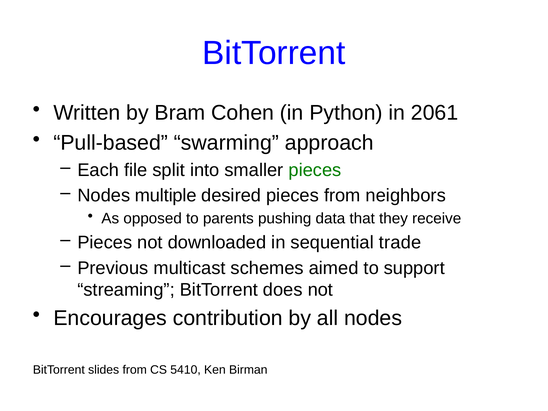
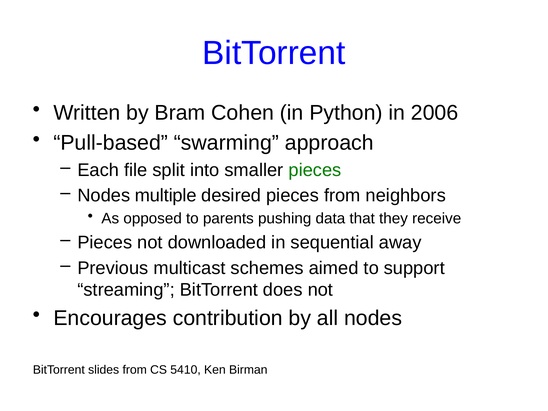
2061: 2061 -> 2006 (435, 113)
trade: trade -> away (400, 242)
